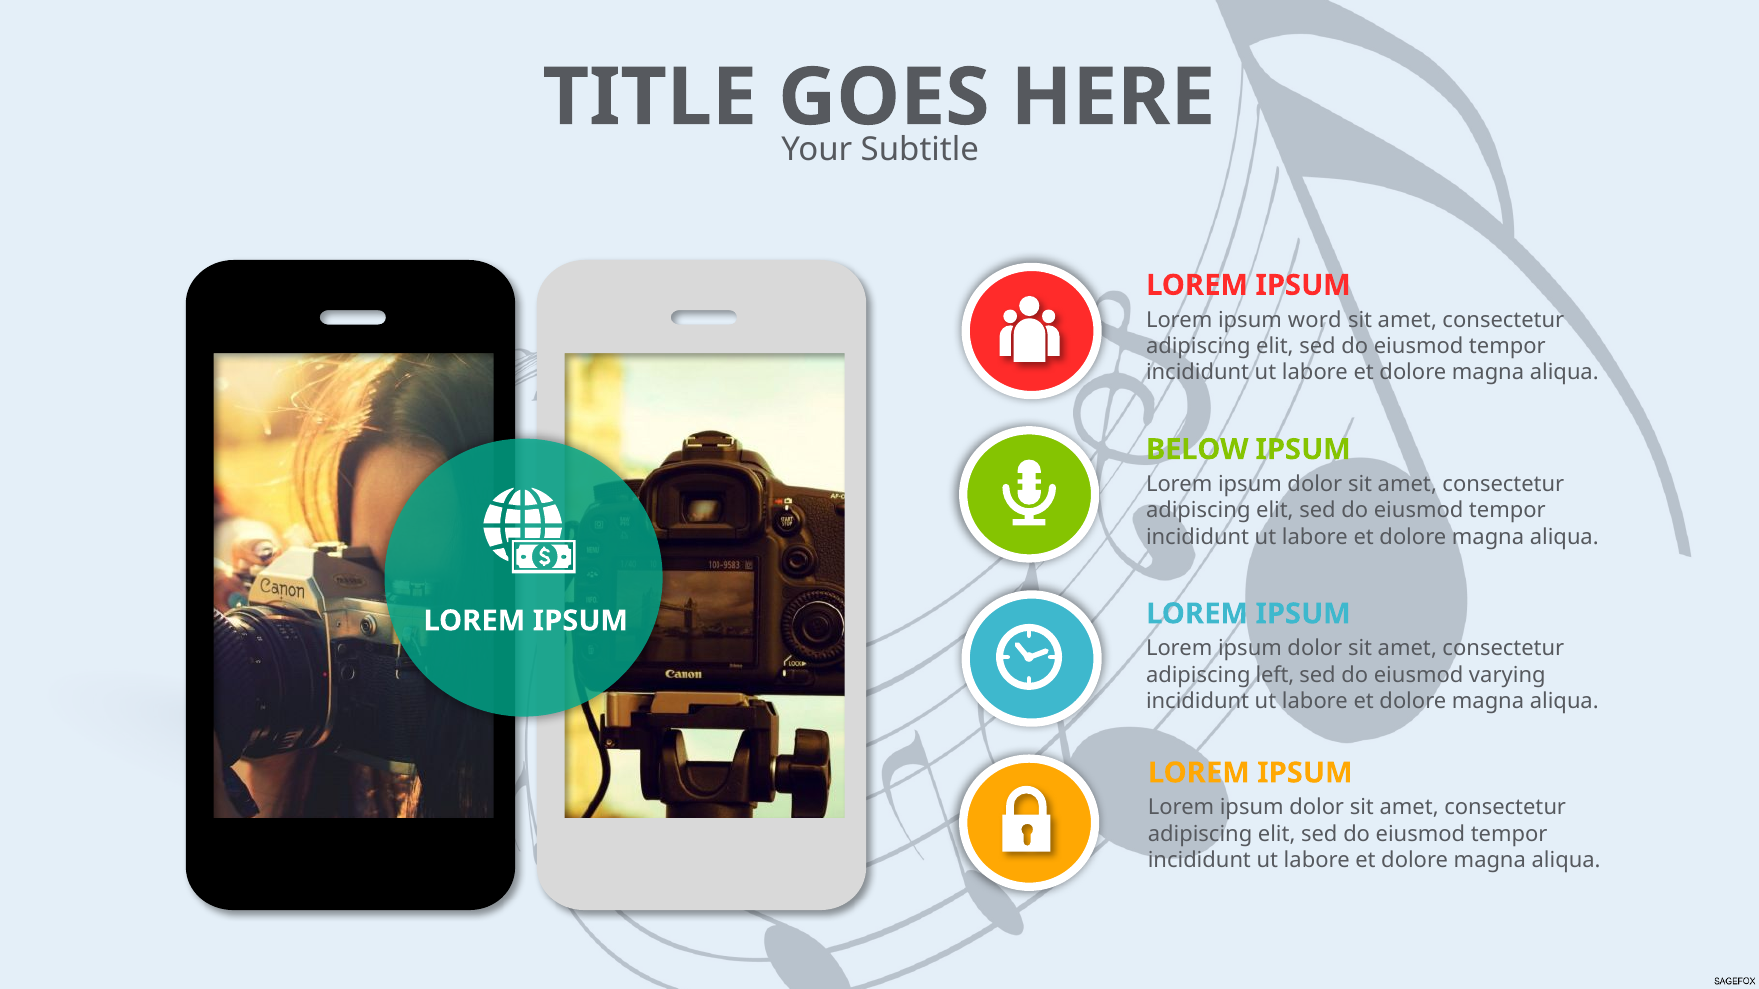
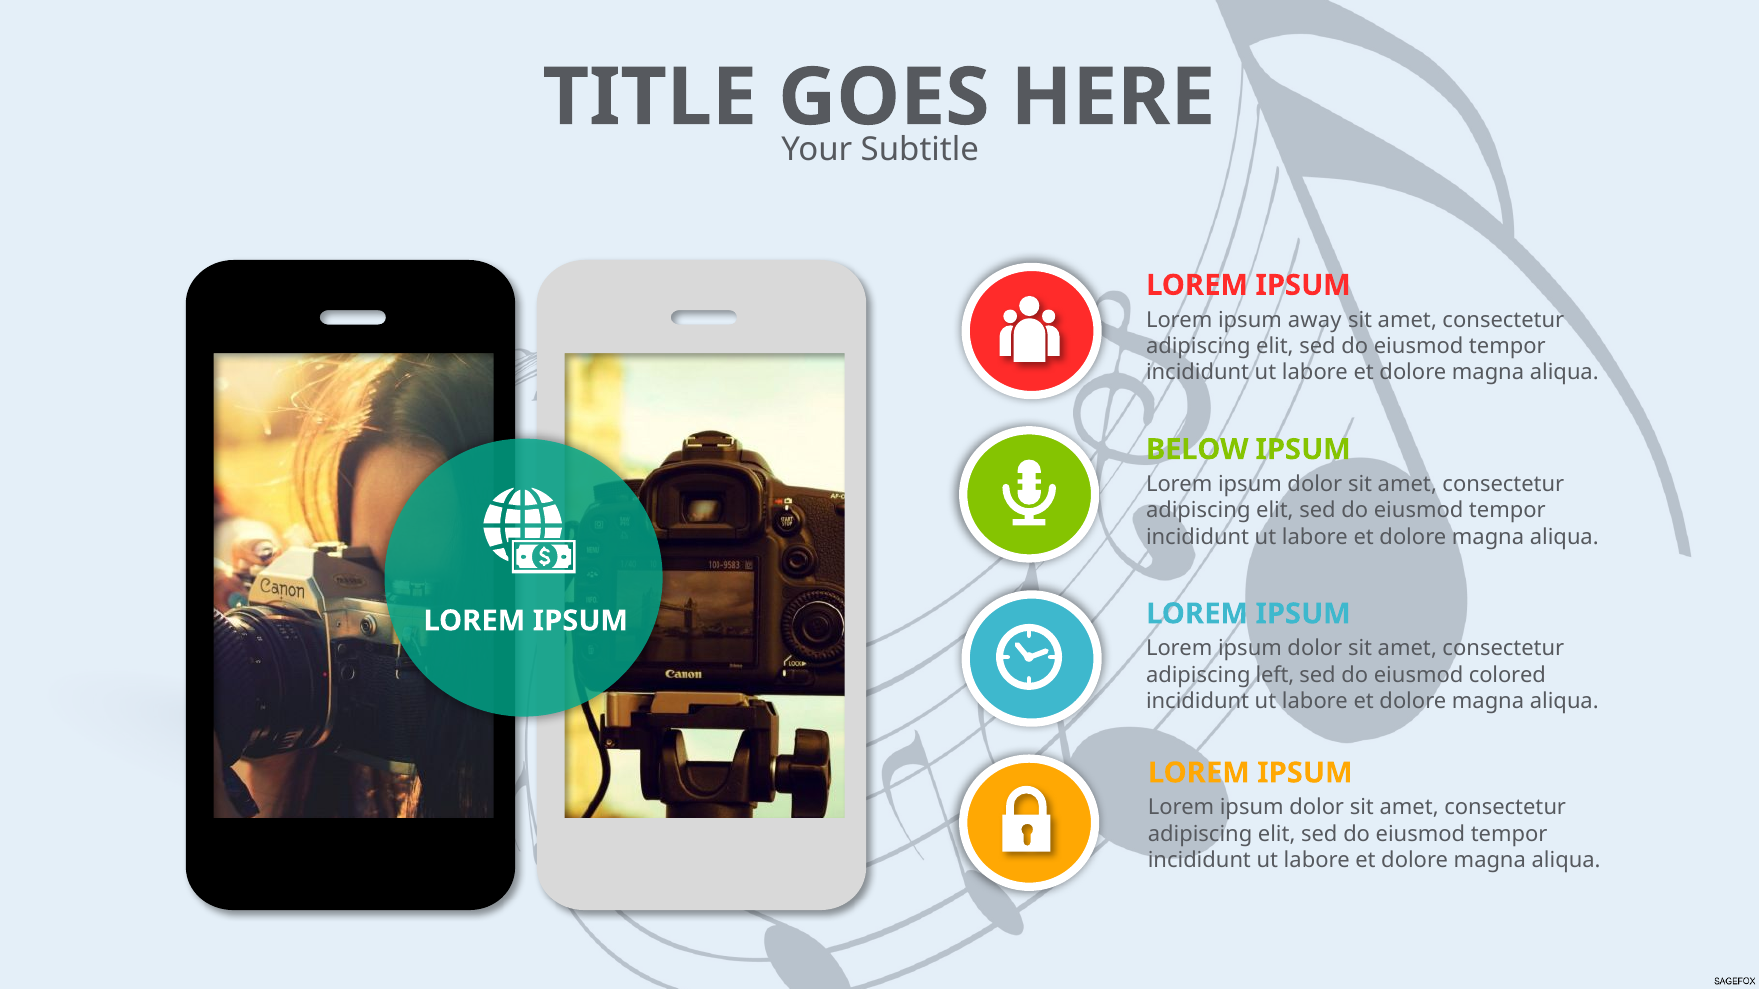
word: word -> away (1315, 320)
varying: varying -> colored (1507, 675)
